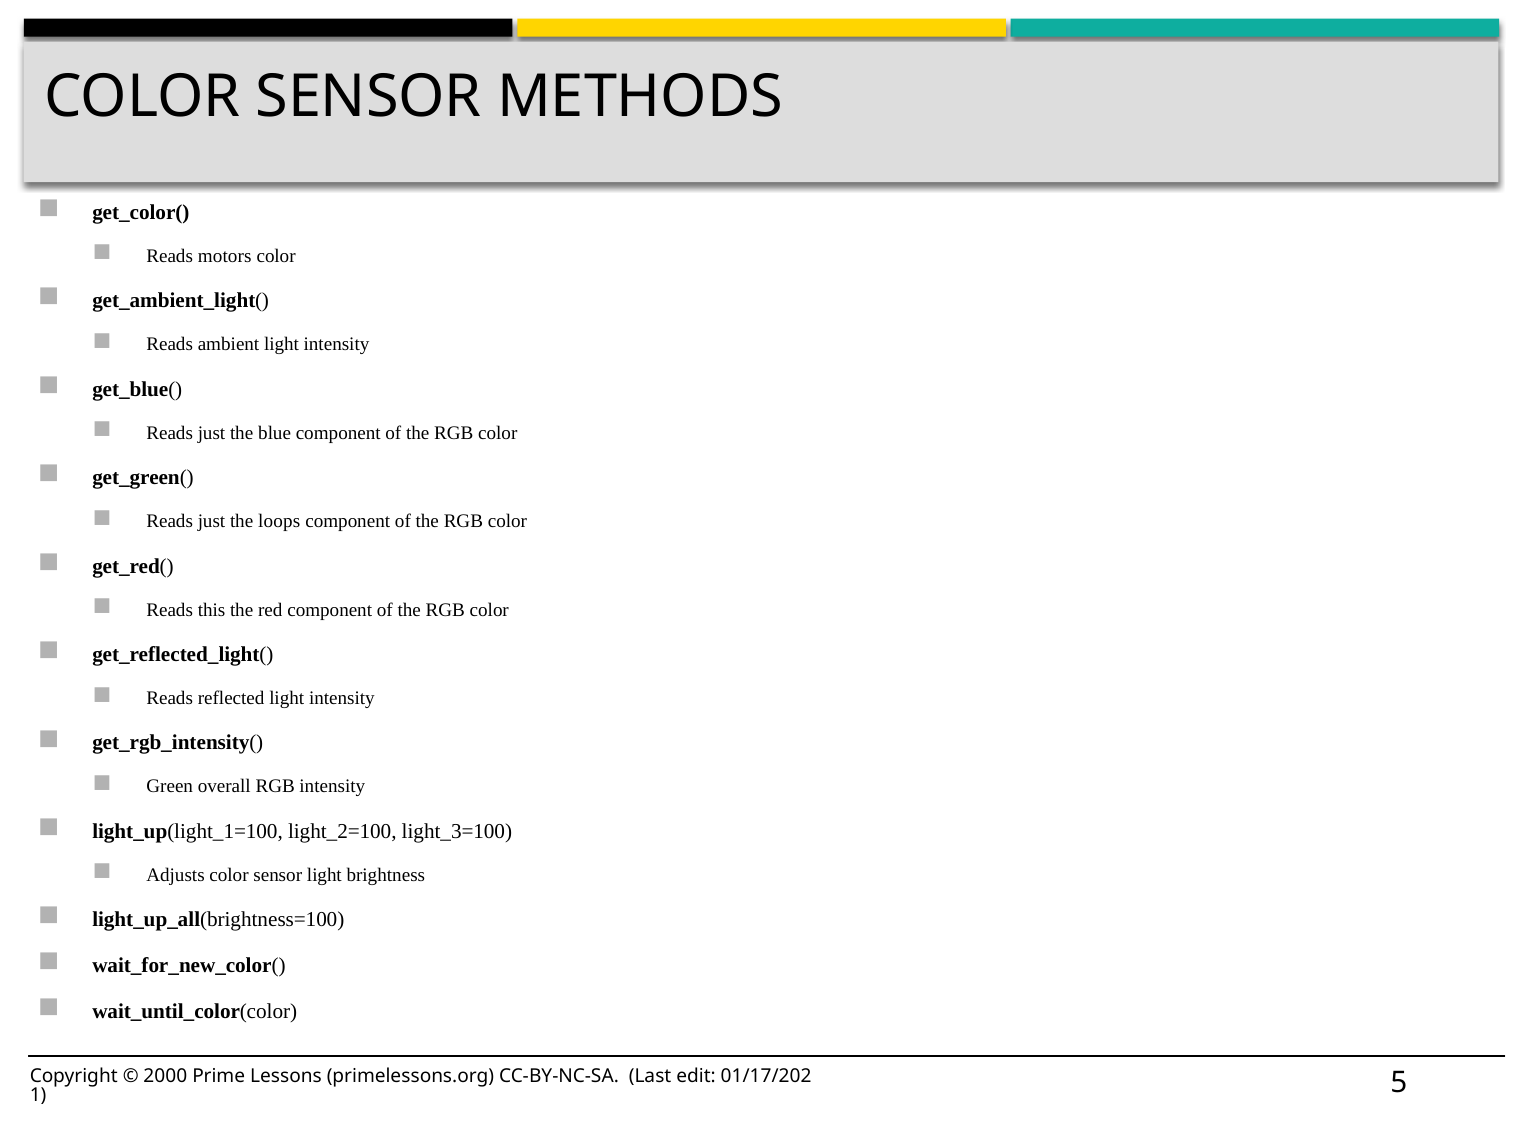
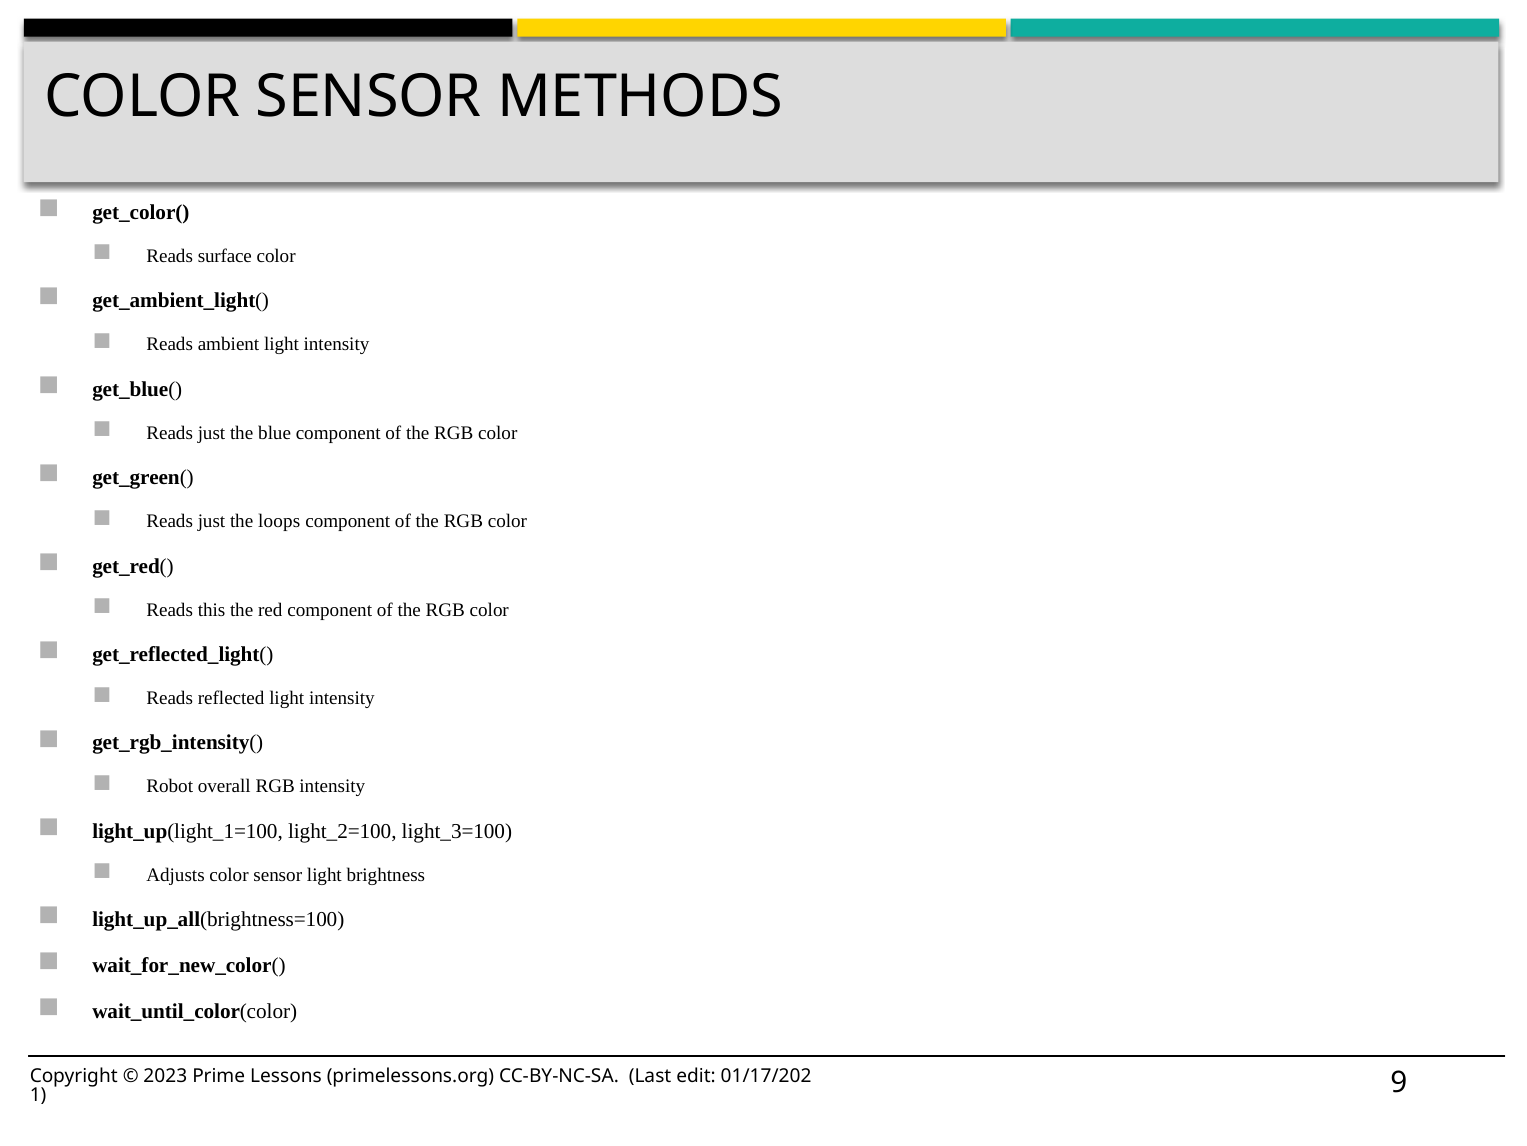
motors: motors -> surface (225, 256)
Green: Green -> Robot (170, 786)
2000: 2000 -> 2023 (165, 1076)
5: 5 -> 9 (1399, 1082)
